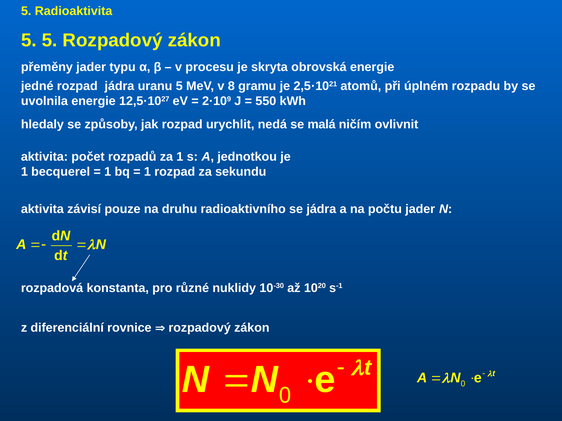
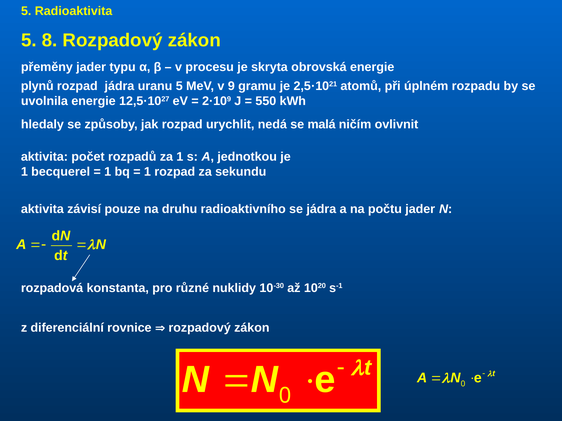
5 5: 5 -> 8 (50, 40)
jedné: jedné -> plynů (37, 86)
8: 8 -> 9 (231, 86)
